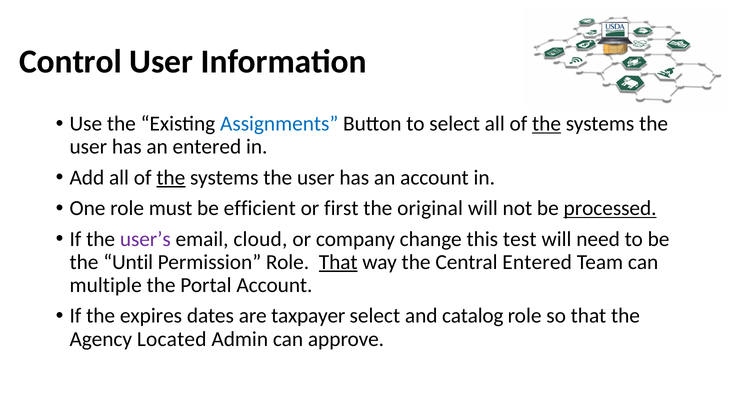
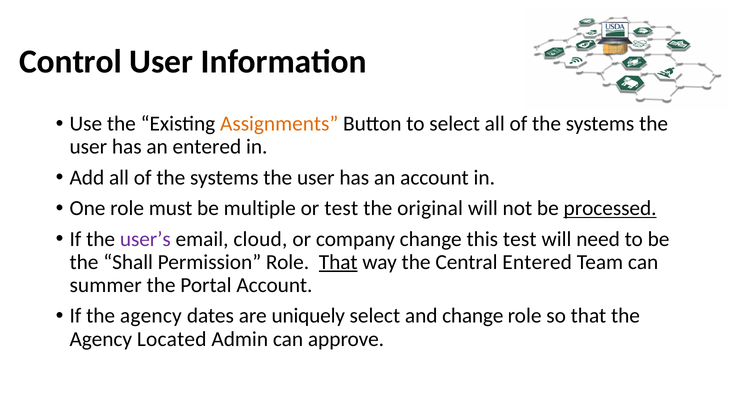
Assignments colour: blue -> orange (279, 124)
the underline: present -> none (547, 124)
the underline: present -> none (171, 178)
efficient: efficient -> multiple (260, 208)
or first: first -> test (341, 208)
Until: Until -> Shall (128, 262)
multiple: multiple -> summer (106, 285)
If the expires: expires -> agency (151, 316)
taxpayer: taxpayer -> uniquely (308, 316)
and catalog: catalog -> change (473, 316)
